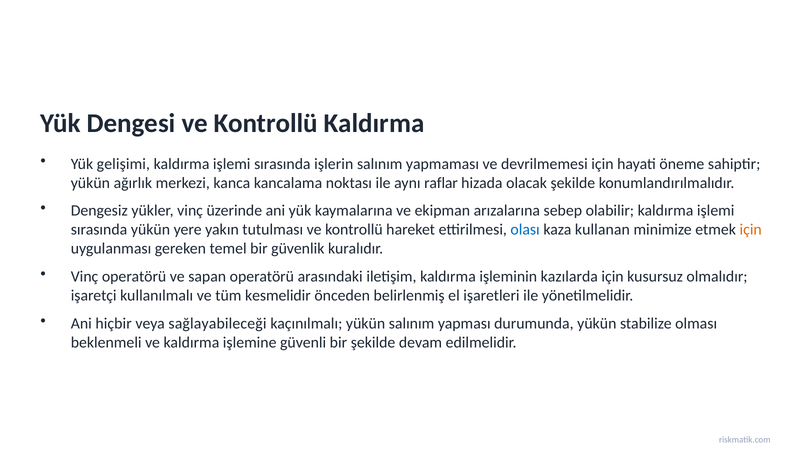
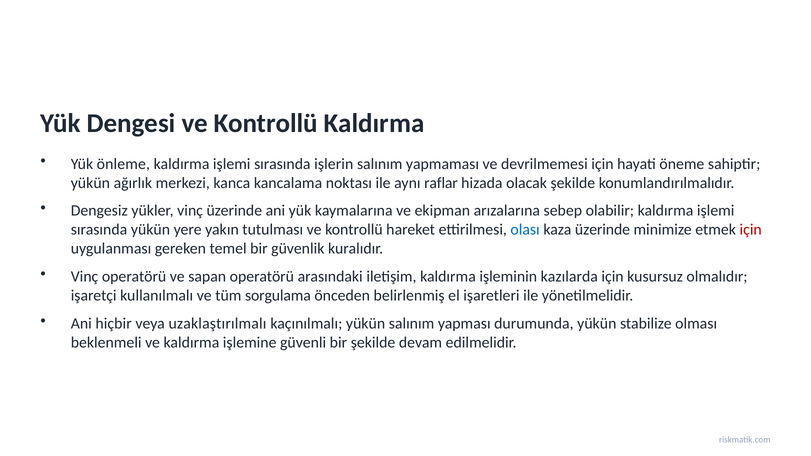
gelişimi: gelişimi -> önleme (123, 164)
kaza kullanan: kullanan -> üzerinde (602, 230)
için colour: orange -> red (751, 230)
kesmelidir: kesmelidir -> sorgulama (278, 296)
sağlayabileceği: sağlayabileceği -> uzaklaştırılmalı (217, 324)
